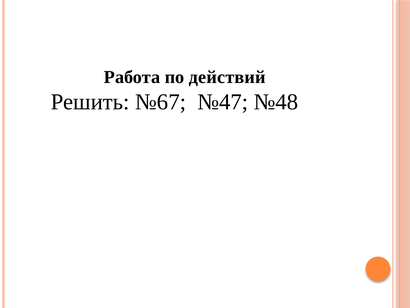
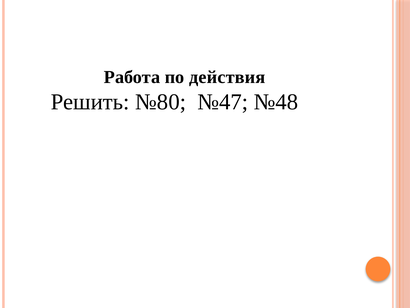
действий: действий -> действия (227, 77)
№67: №67 -> №80 (161, 102)
